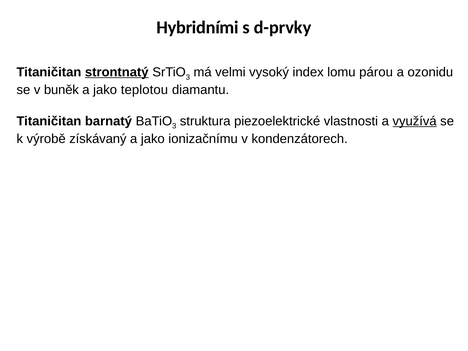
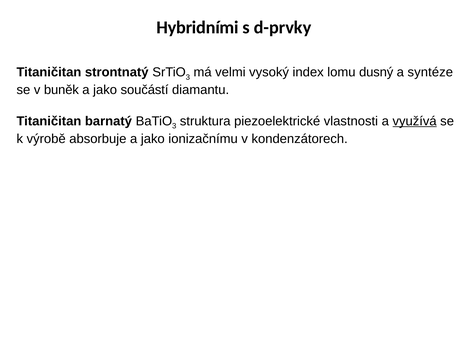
strontnatý underline: present -> none (117, 72)
párou: párou -> dusný (376, 72)
ozonidu: ozonidu -> syntéze (430, 72)
teplotou: teplotou -> součástí (145, 90)
získávaný: získávaný -> absorbuje (98, 139)
